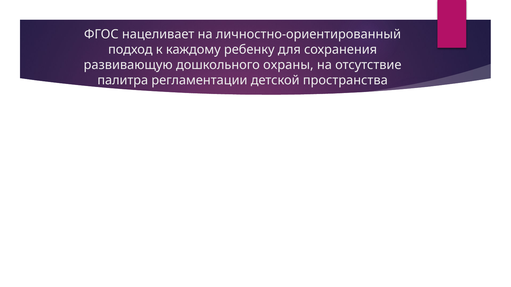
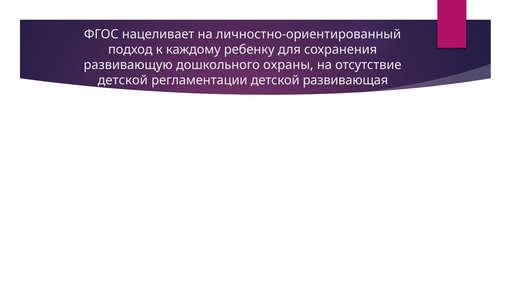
палитра: палитра -> детской (123, 80)
пространства: пространства -> развивающая (345, 80)
